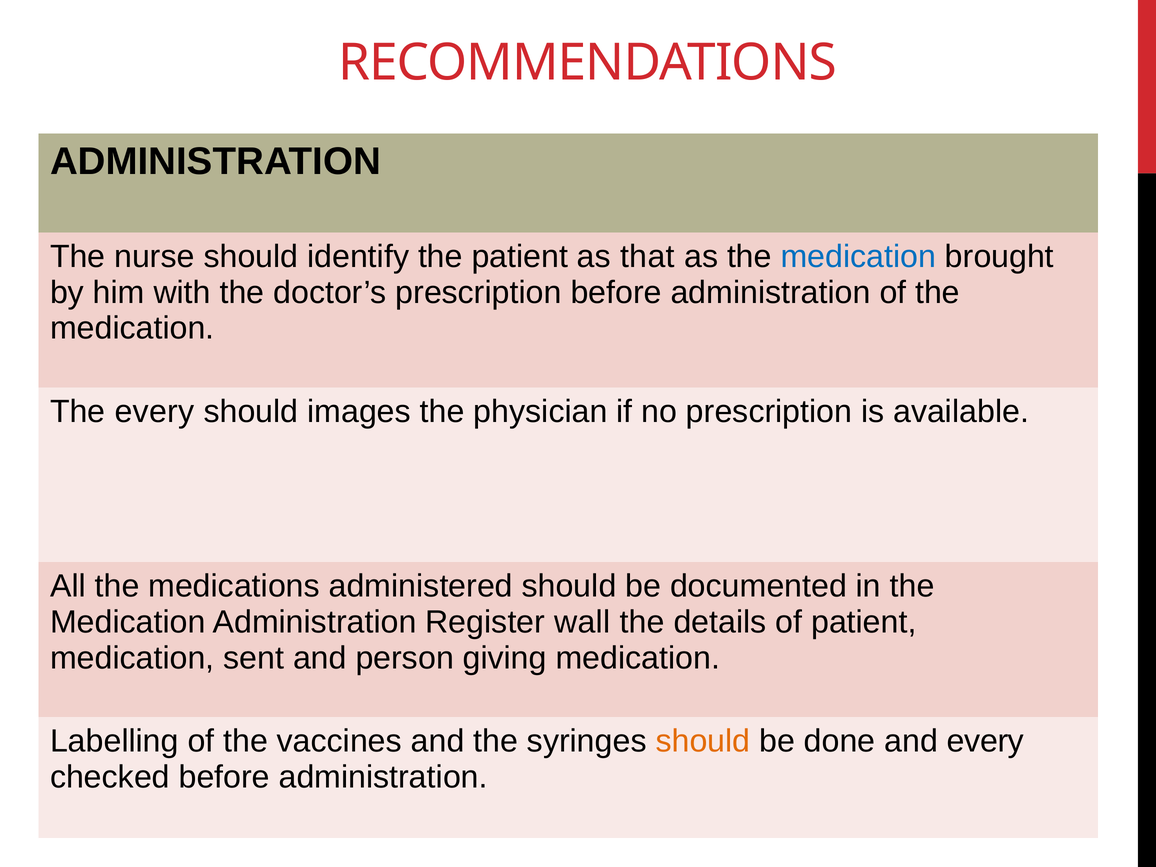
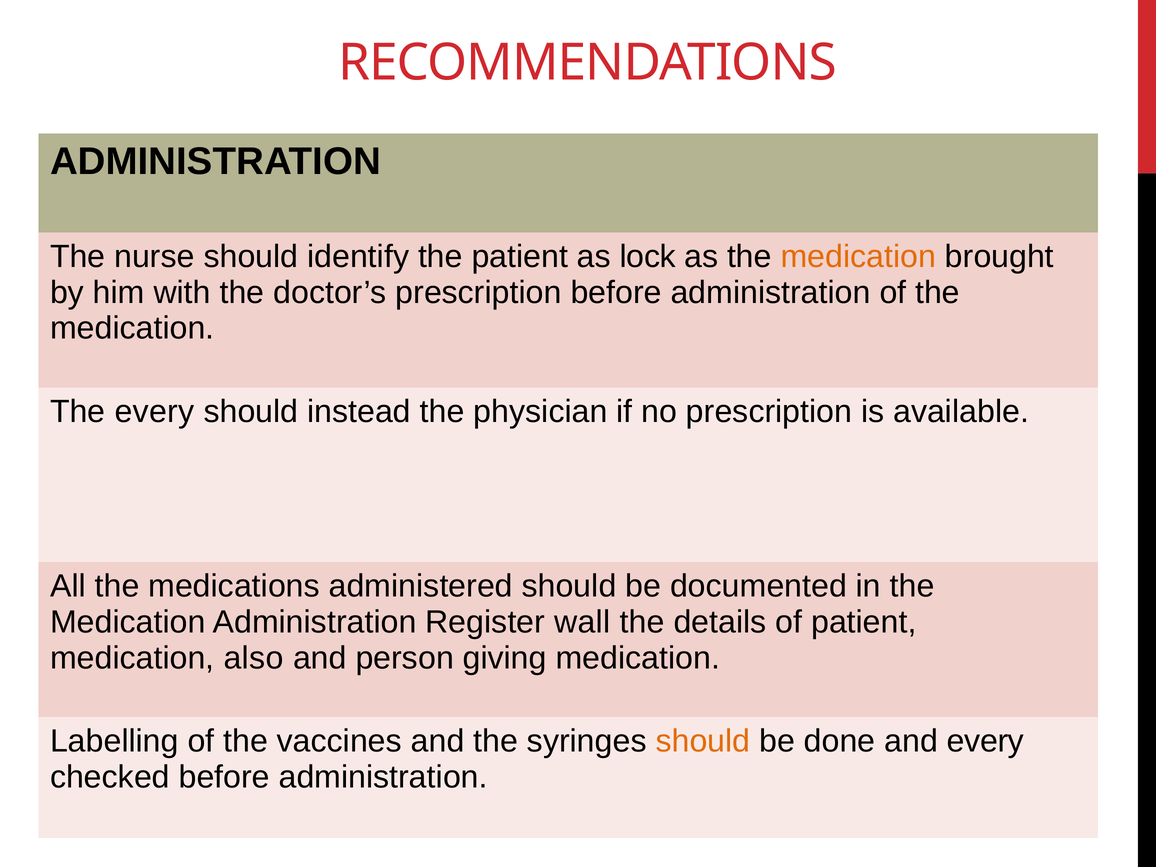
that: that -> lock (648, 257)
medication colour: blue -> orange (858, 257)
images: images -> instead (359, 412)
sent: sent -> also (254, 658)
